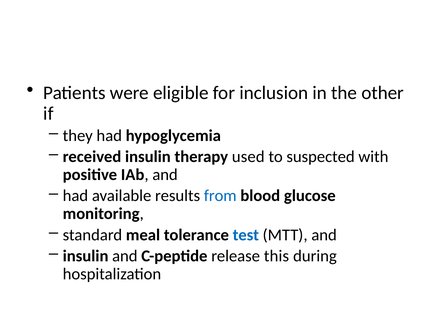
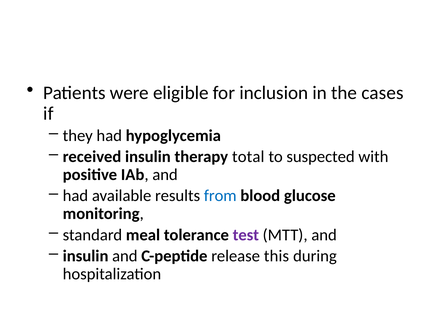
other: other -> cases (383, 93)
used: used -> total (248, 157)
test colour: blue -> purple (246, 235)
